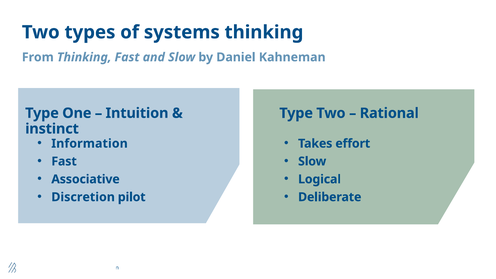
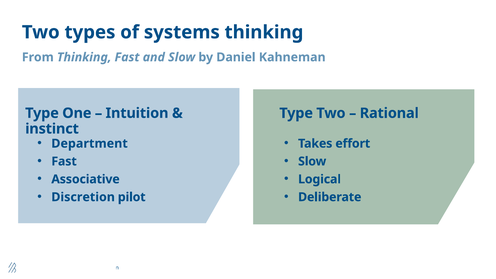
Information: Information -> Department (90, 144)
